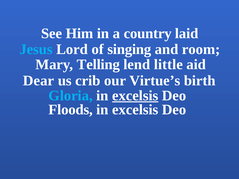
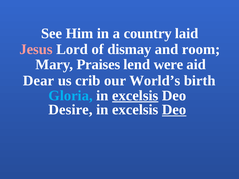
Jesus colour: light blue -> pink (36, 49)
singing: singing -> dismay (129, 49)
Telling: Telling -> Praises (98, 65)
little: little -> were (169, 65)
Virtue’s: Virtue’s -> World’s (155, 81)
Floods: Floods -> Desire (71, 110)
Deo underline: none -> present (174, 110)
